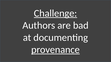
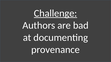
provenance underline: present -> none (55, 50)
